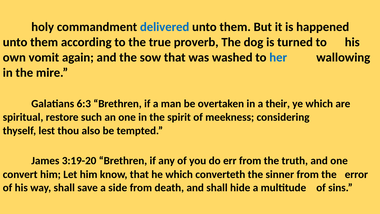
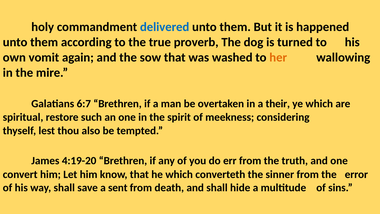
her colour: blue -> orange (278, 57)
6:3: 6:3 -> 6:7 (84, 104)
3:19-20: 3:19-20 -> 4:19-20 (79, 161)
side: side -> sent (118, 187)
